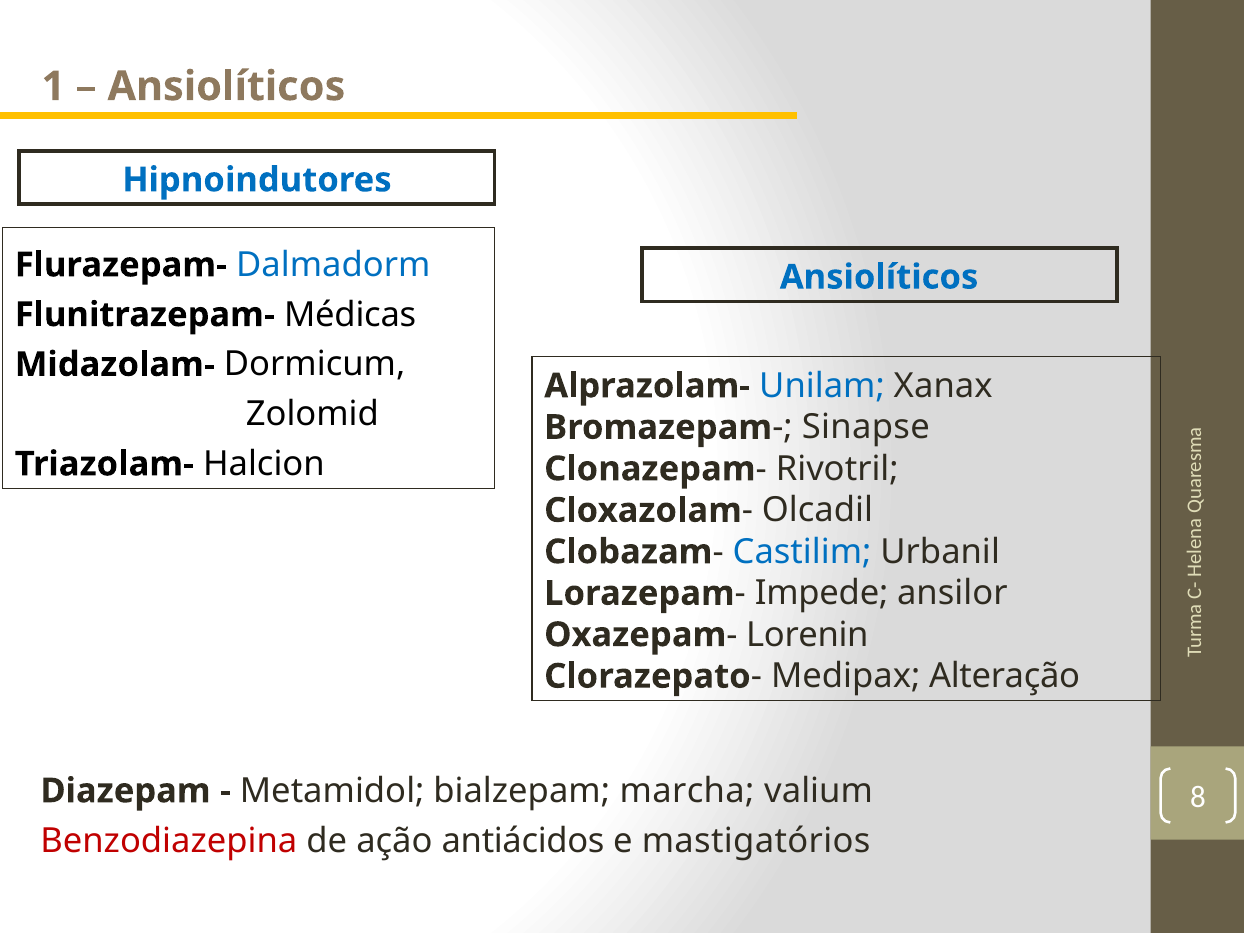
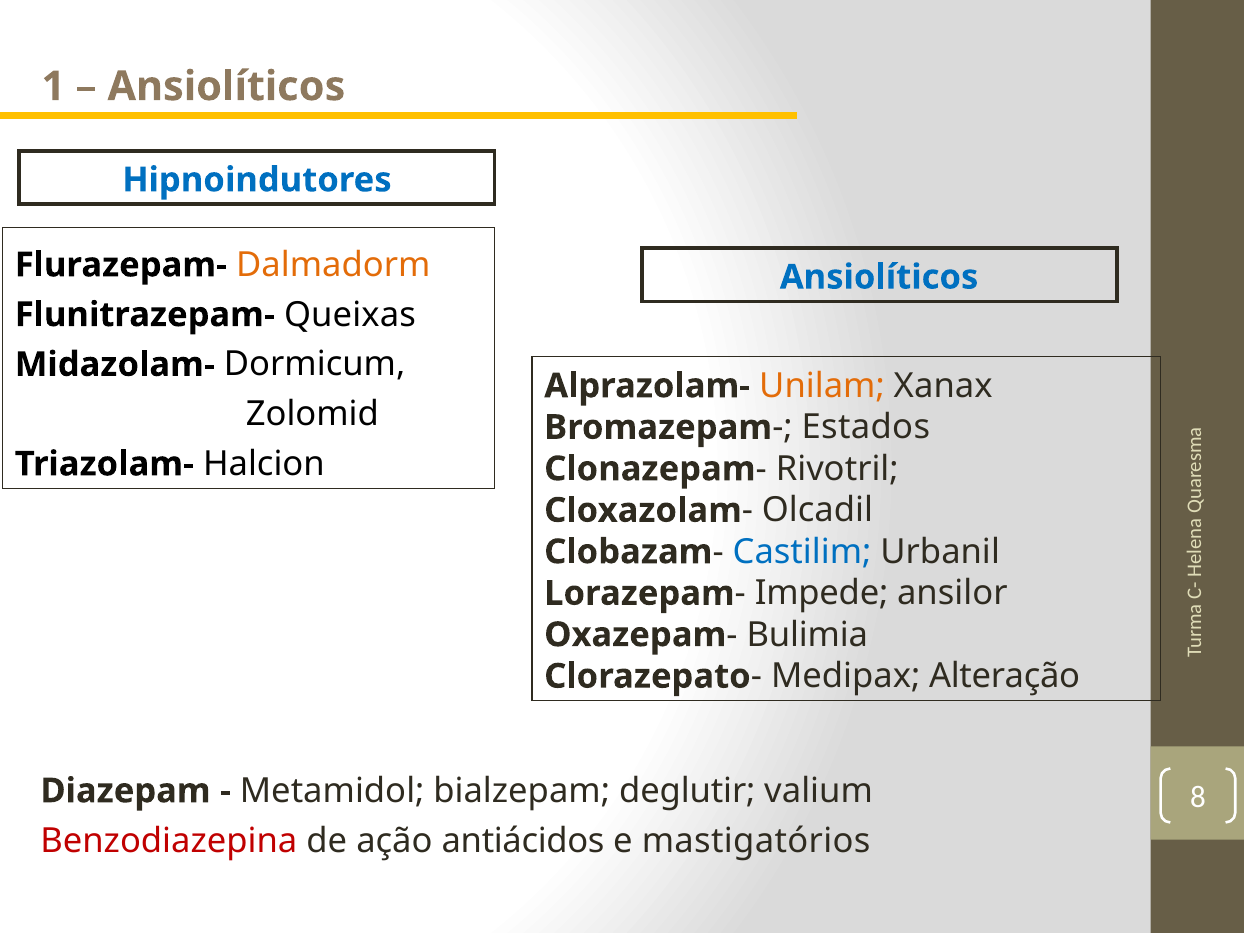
Dalmadorm colour: blue -> orange (333, 265)
Médicas: Médicas -> Queixas (350, 315)
Unilam colour: blue -> orange (822, 386)
Sinapse: Sinapse -> Estados (866, 427)
Lorenin: Lorenin -> Bulimia (807, 635)
marcha: marcha -> deglutir (687, 791)
